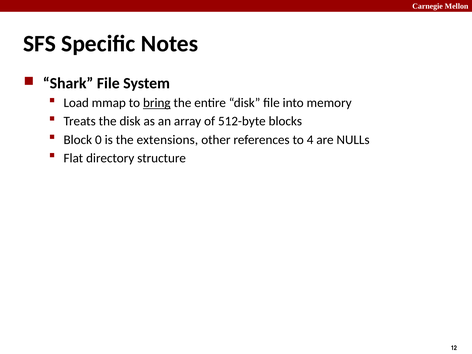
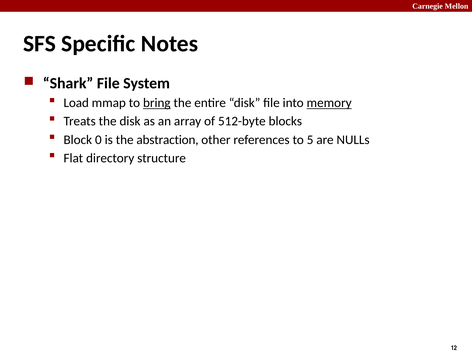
memory underline: none -> present (329, 103)
extensions: extensions -> abstraction (167, 140)
4: 4 -> 5 (310, 140)
